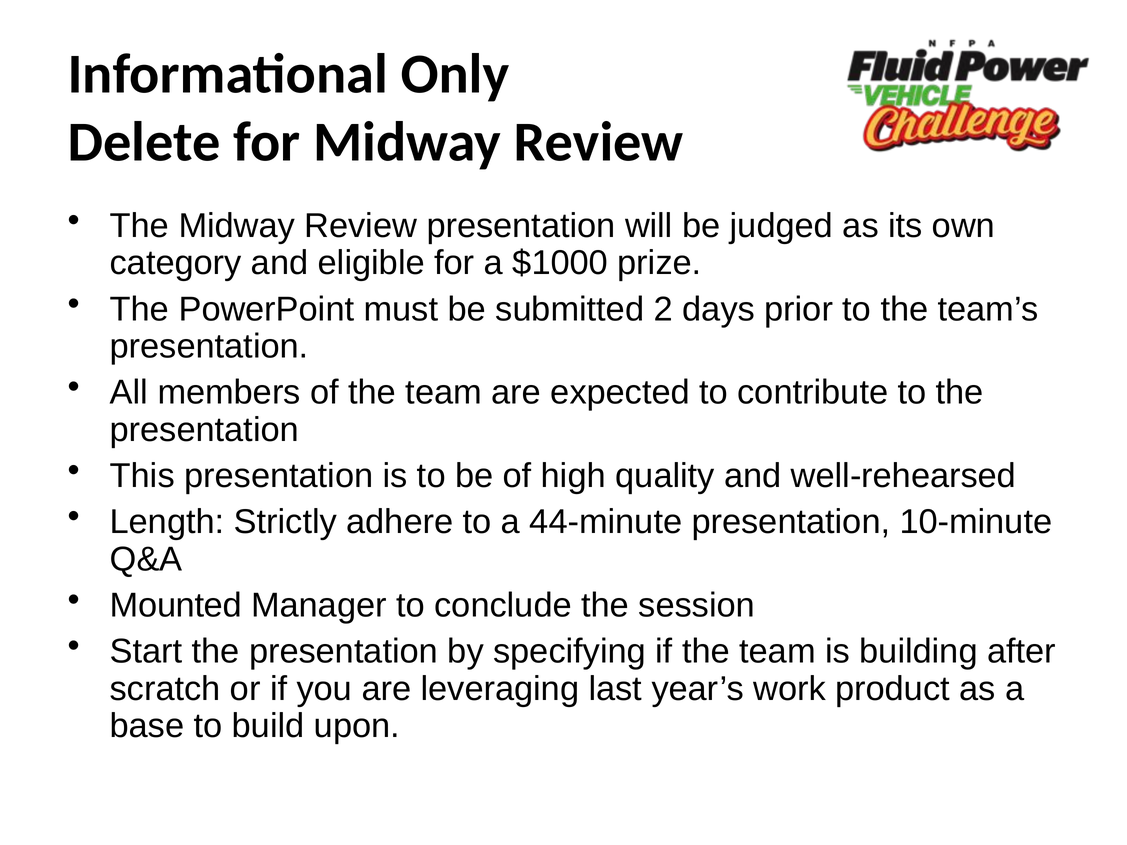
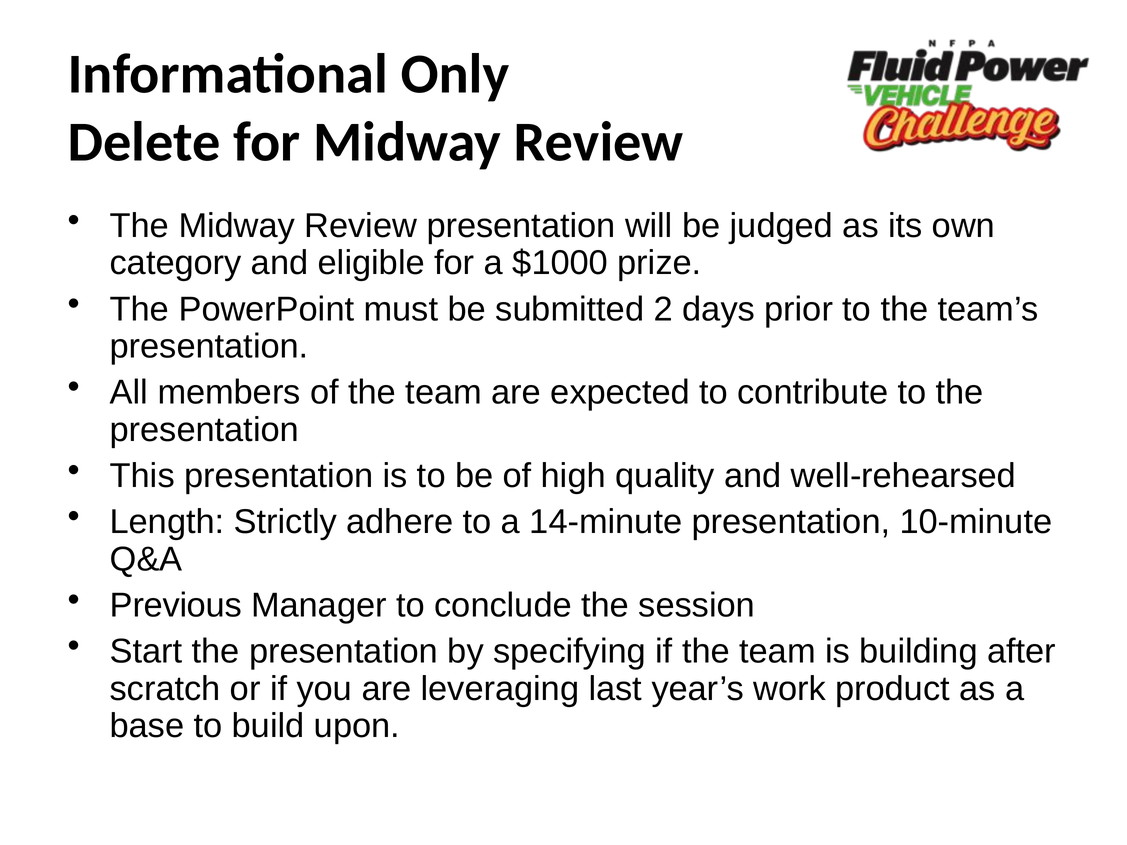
44-minute: 44-minute -> 14-minute (606, 522)
Mounted: Mounted -> Previous (176, 606)
